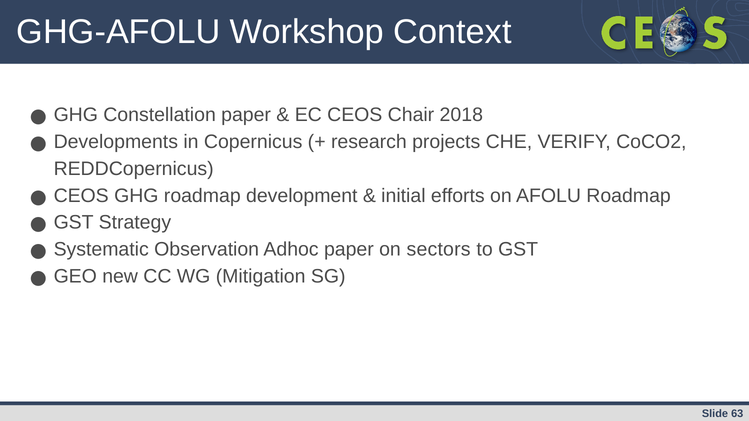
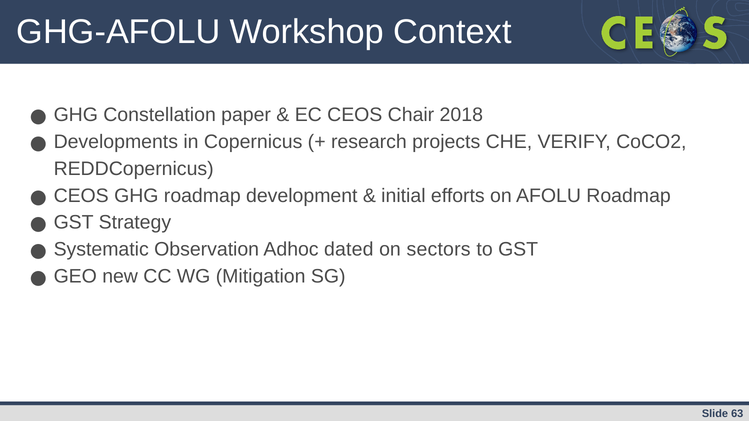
Adhoc paper: paper -> dated (349, 250)
